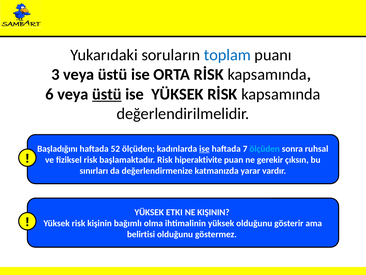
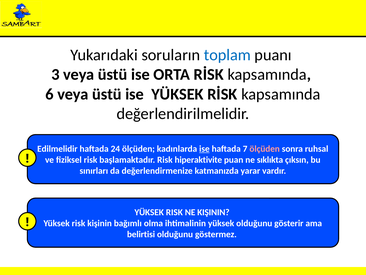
üstü underline: present -> none (107, 94)
Başladığını: Başladığını -> Edilmelidir (57, 148)
52: 52 -> 24 (115, 148)
ölçüden colour: light blue -> pink (265, 148)
gerekir: gerekir -> sıklıkta (270, 159)
ETKI: ETKI -> RISK (174, 212)
